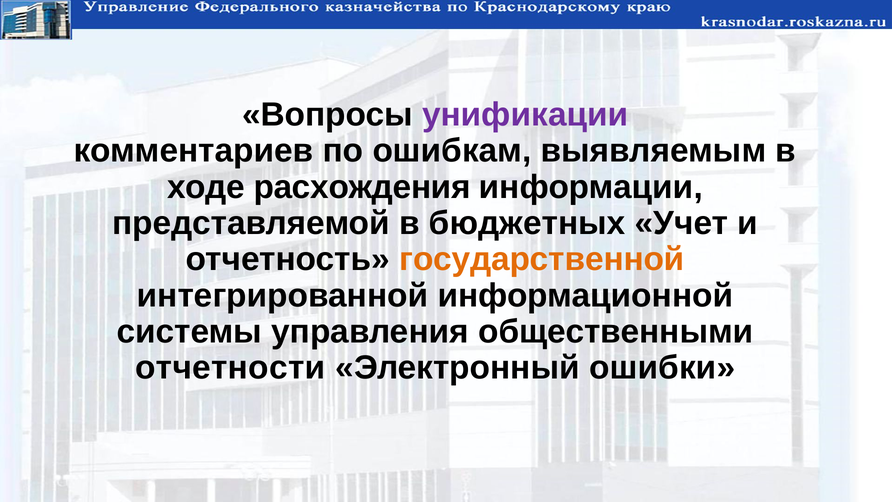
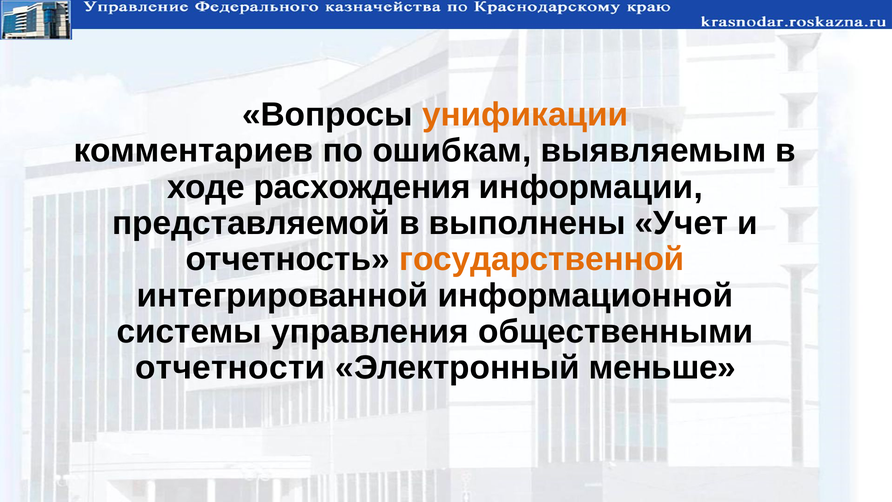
унификации colour: purple -> orange (525, 115)
бюджетных: бюджетных -> выполнены (527, 223)
ошибки: ошибки -> меньше (662, 368)
